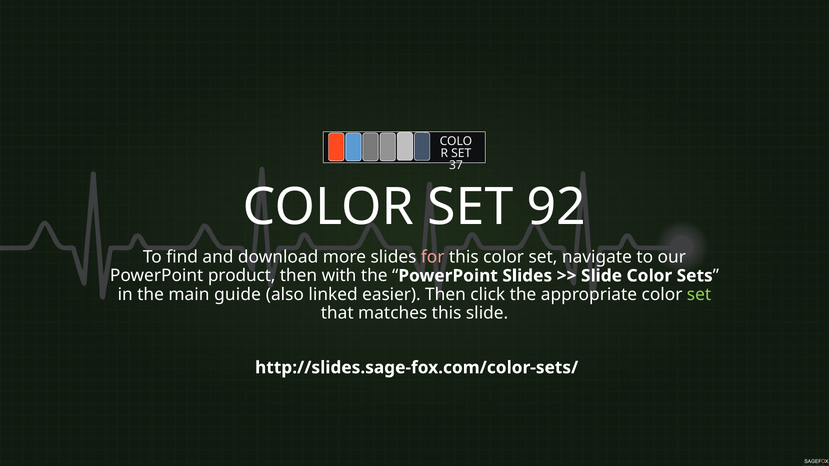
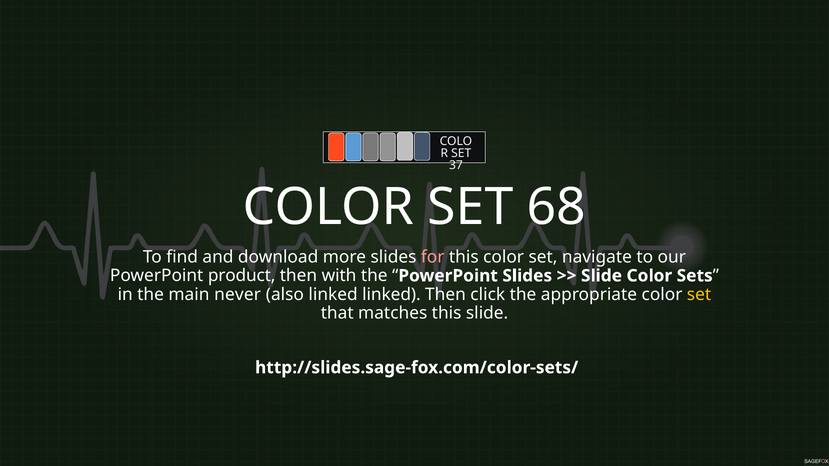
92: 92 -> 68 (556, 207)
guide: guide -> never (238, 295)
linked easier: easier -> linked (391, 295)
set colour: light green -> yellow (699, 295)
